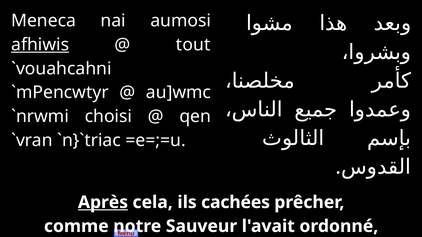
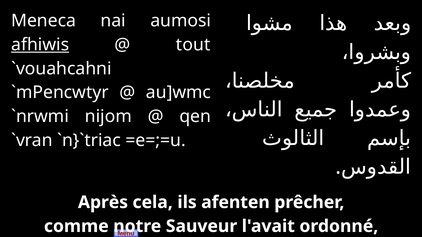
choisi: choisi -> nijom (108, 117)
Après underline: present -> none (103, 203)
cachées: cachées -> afenten (235, 203)
